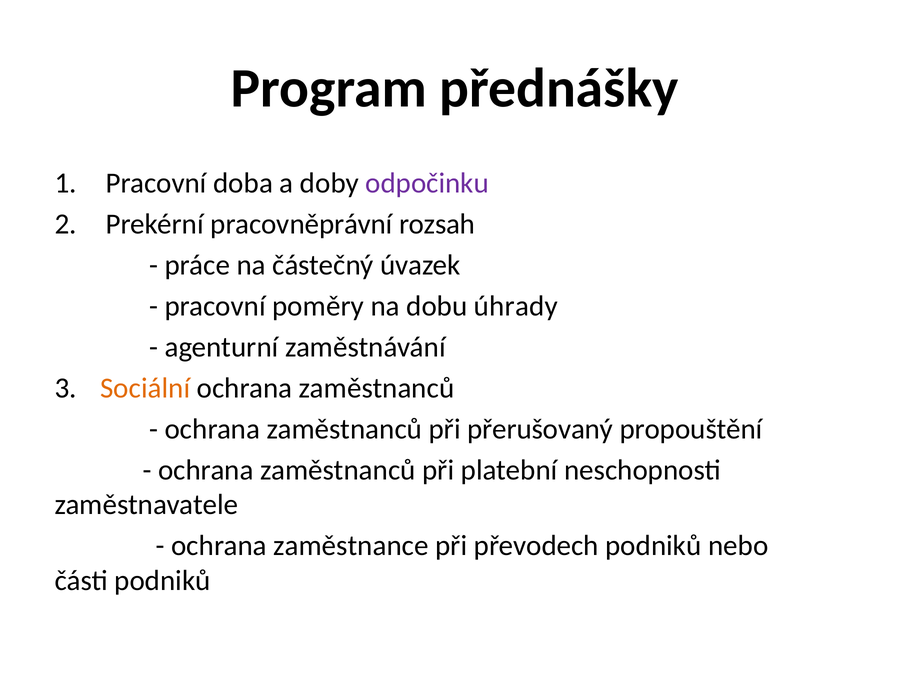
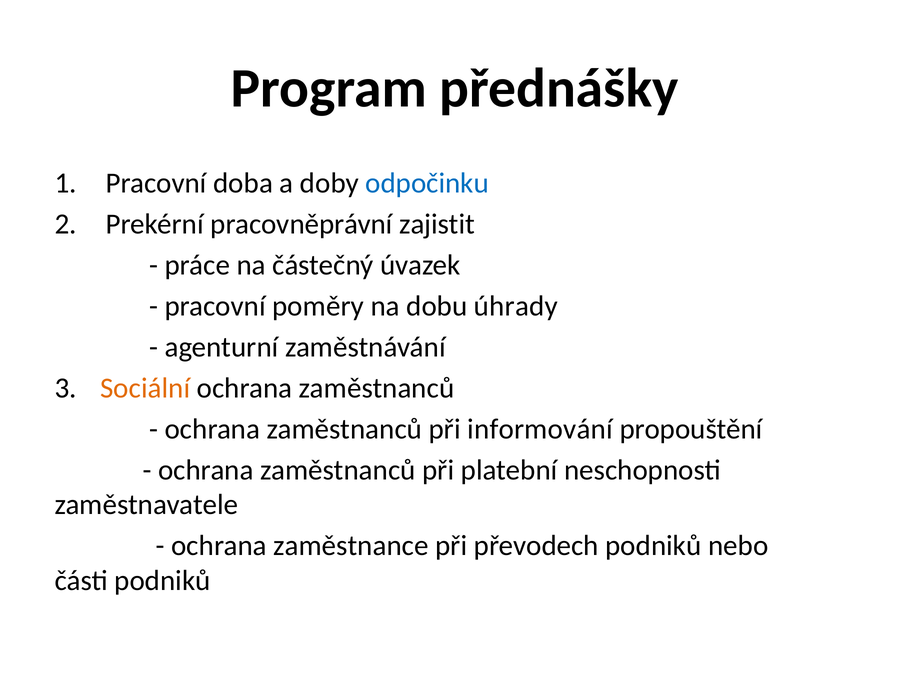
odpočinku colour: purple -> blue (427, 183)
rozsah: rozsah -> zajistit (437, 224)
přerušovaný: přerušovaný -> informování (540, 429)
